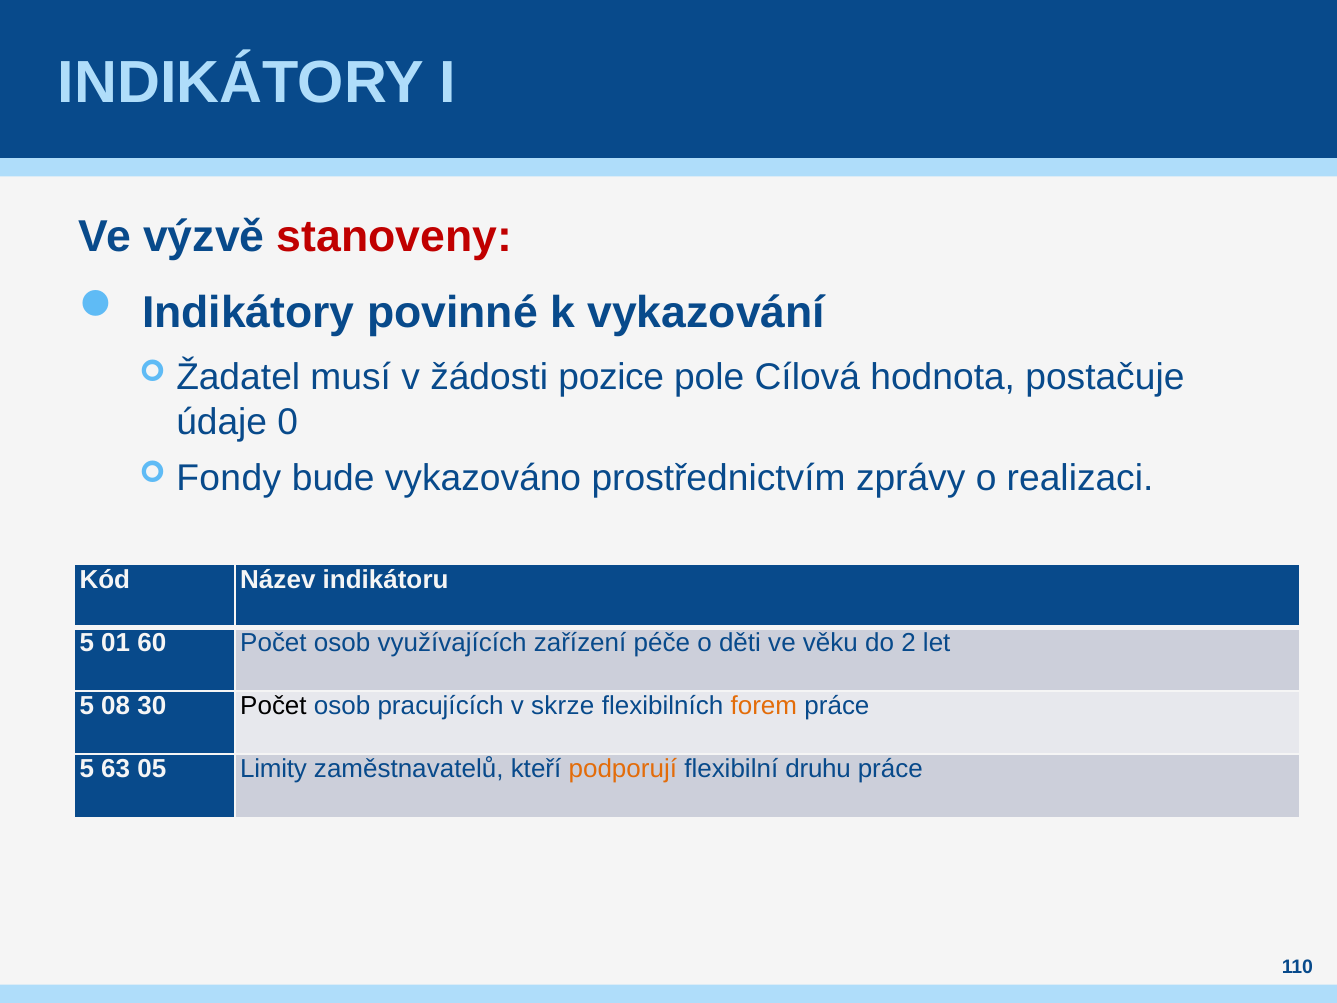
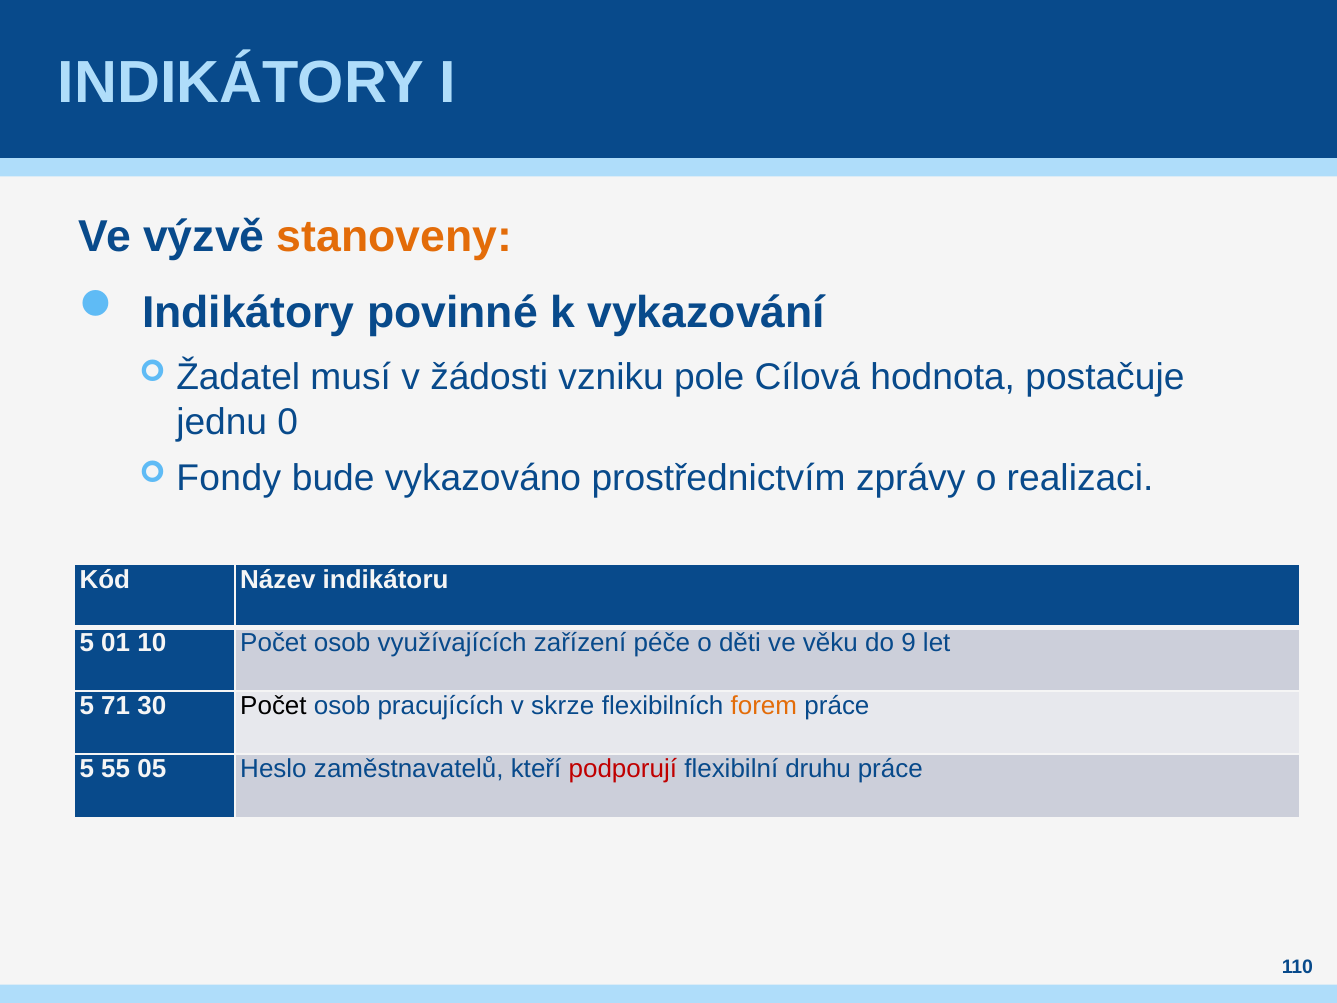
stanoveny colour: red -> orange (394, 236)
pozice: pozice -> vzniku (611, 377)
údaje: údaje -> jednu (222, 422)
60: 60 -> 10 (152, 643)
2: 2 -> 9 (909, 643)
08: 08 -> 71 (116, 706)
63: 63 -> 55 (116, 769)
Limity: Limity -> Heslo (273, 769)
podporují colour: orange -> red (623, 769)
